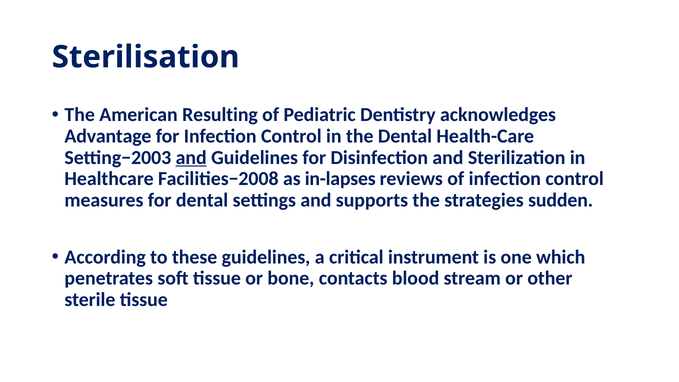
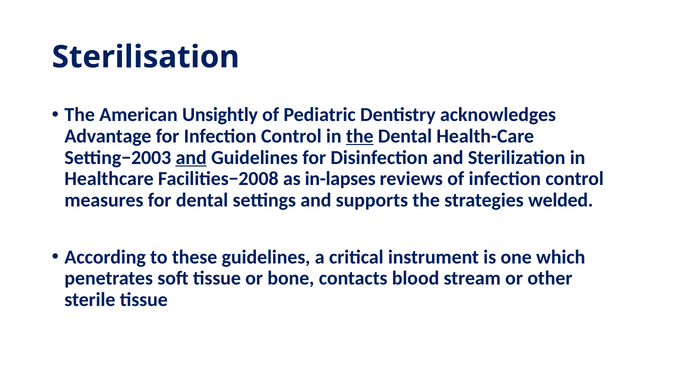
Resulting: Resulting -> Unsightly (220, 115)
the underline: none -> present (360, 136)
sudden: sudden -> welded (561, 200)
